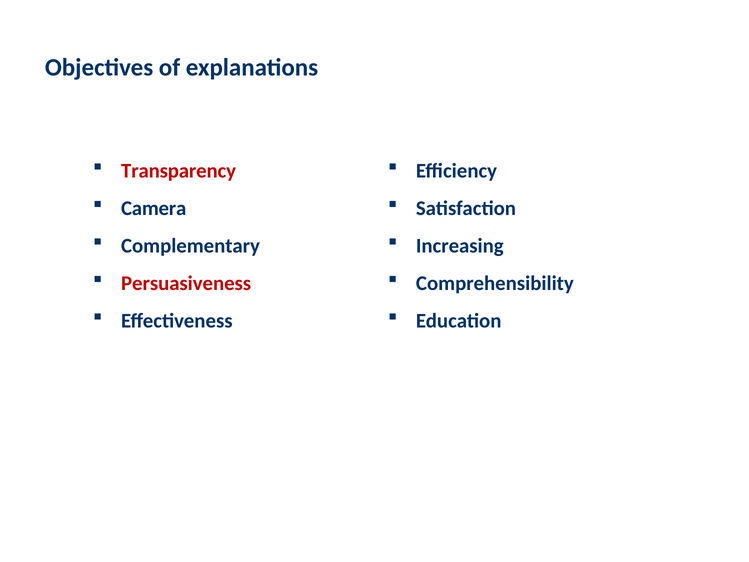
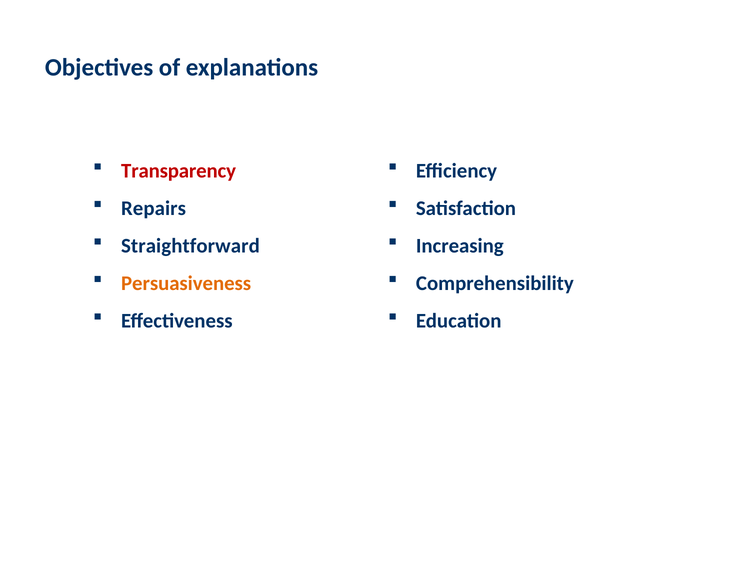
Camera: Camera -> Repairs (154, 208)
Complementary: Complementary -> Straightforward (190, 246)
Persuasiveness colour: red -> orange (186, 283)
